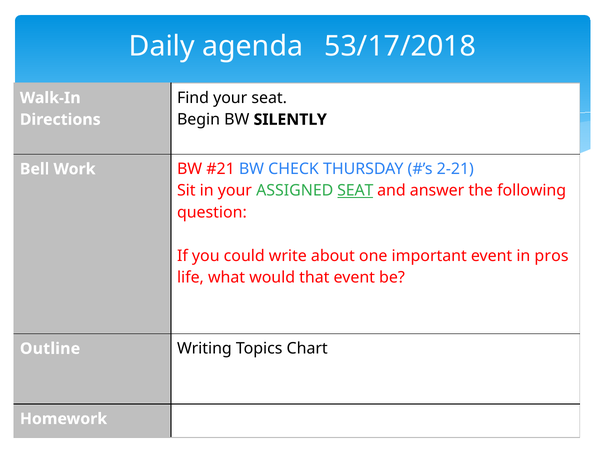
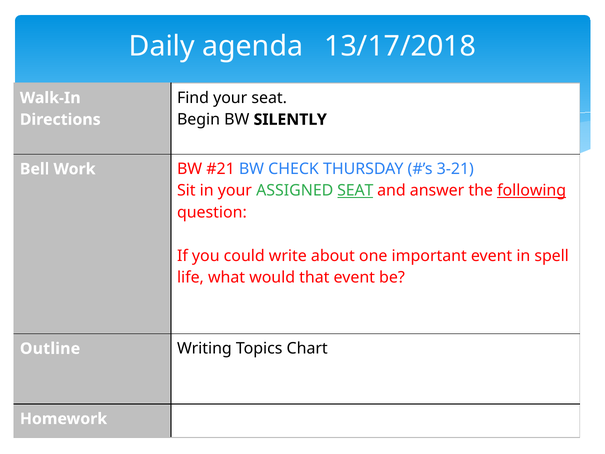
53/17/2018: 53/17/2018 -> 13/17/2018 (400, 47)
2-21: 2-21 -> 3-21 (455, 169)
following underline: none -> present (532, 191)
pros: pros -> spell (552, 256)
